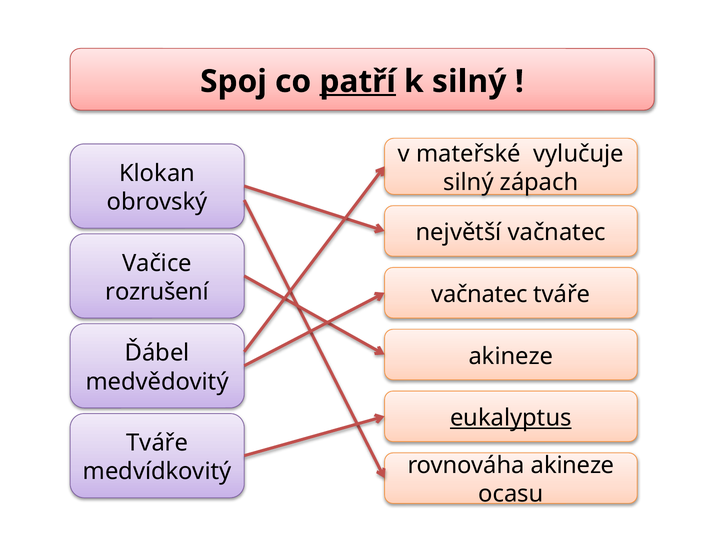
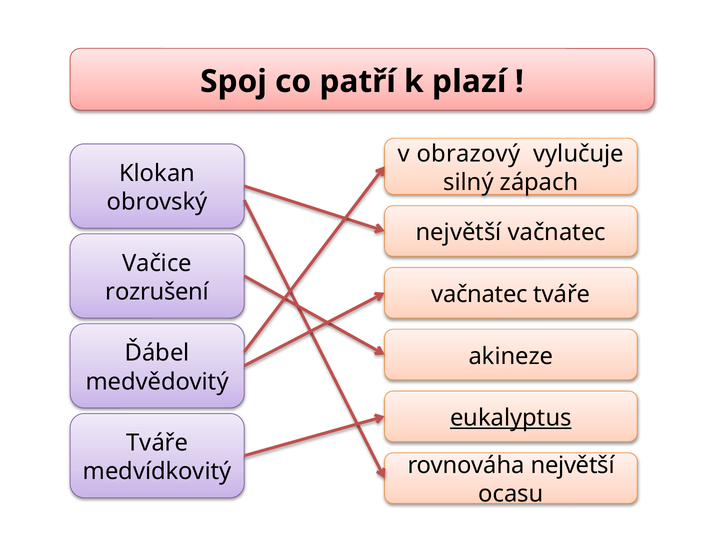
patří underline: present -> none (358, 81)
k silný: silný -> plazí (469, 81)
mateřské: mateřské -> obrazový (468, 154)
rovnováha akineze: akineze -> největší (573, 465)
